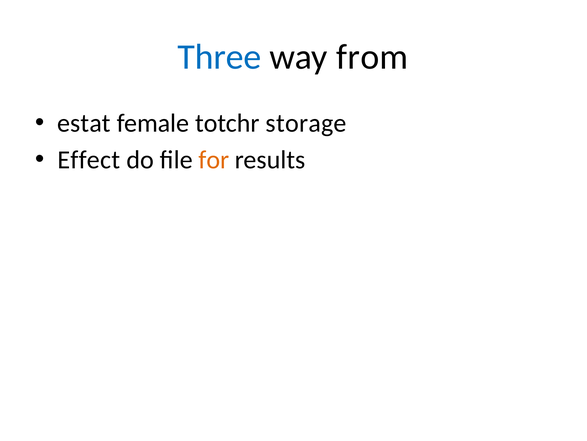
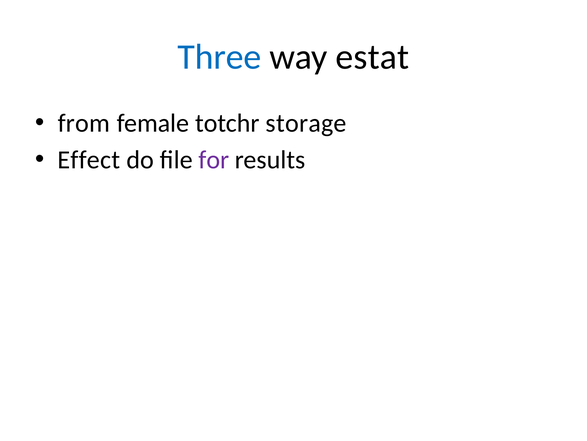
from: from -> estat (372, 57)
estat: estat -> from (84, 123)
for colour: orange -> purple (214, 160)
